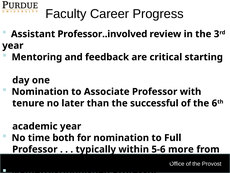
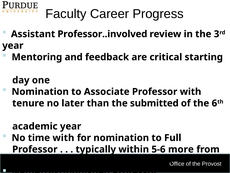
successful: successful -> submitted (154, 103)
time both: both -> with (63, 137)
